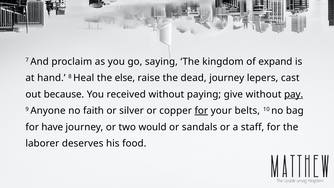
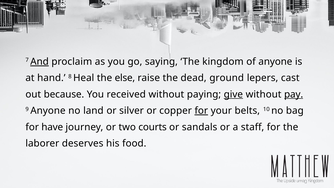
And underline: none -> present (40, 62)
of expand: expand -> anyone (275, 62)
dead journey: journey -> ground (227, 78)
give underline: none -> present (233, 94)
faith: faith -> land (93, 111)
would: would -> courts (153, 127)
